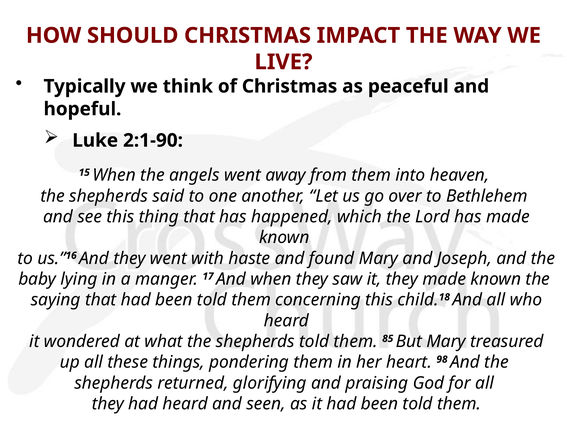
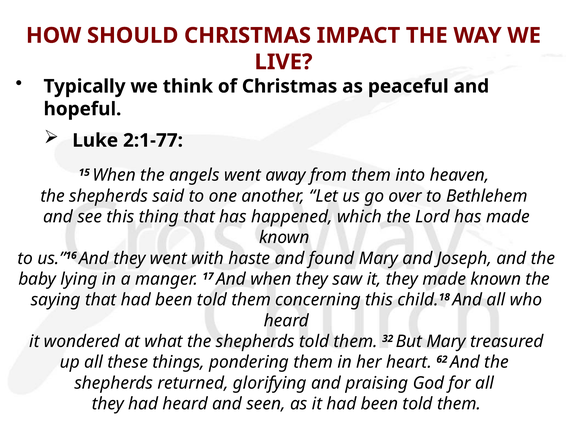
2:1-90: 2:1-90 -> 2:1-77 (153, 141)
85: 85 -> 32 (388, 339)
98: 98 -> 62 (442, 360)
